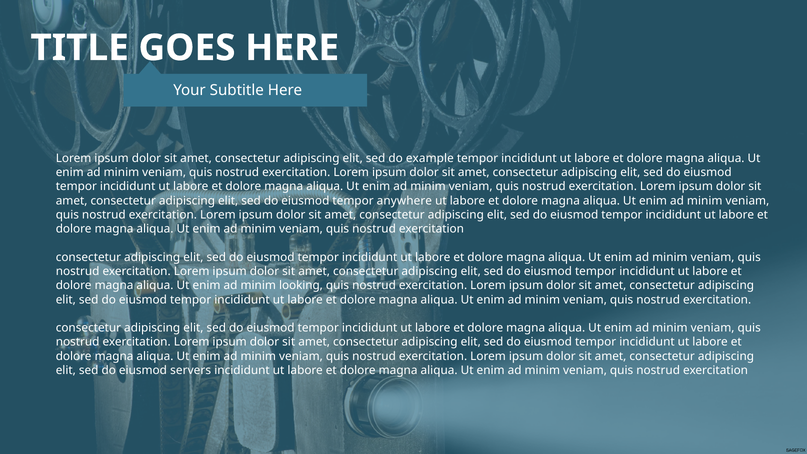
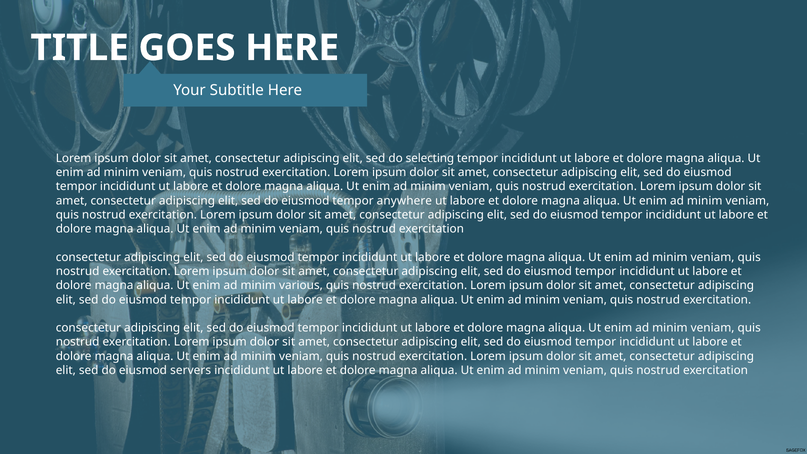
example: example -> selecting (430, 158)
looking: looking -> various (301, 285)
